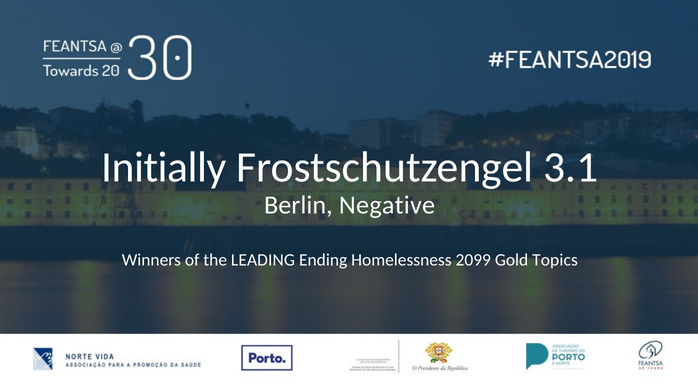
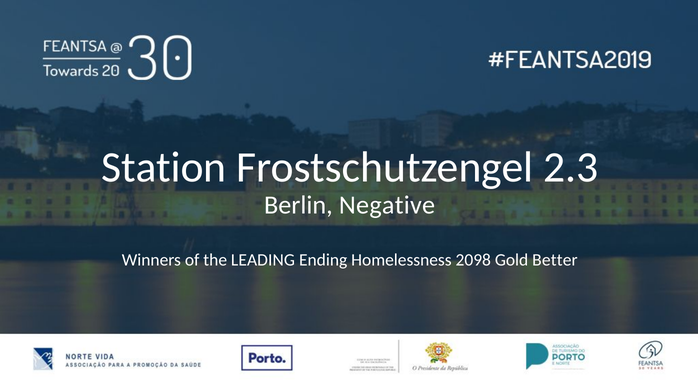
Initially: Initially -> Station (164, 168)
3.1: 3.1 -> 2.3 (571, 168)
2099: 2099 -> 2098 (473, 260)
Topics: Topics -> Better (555, 260)
